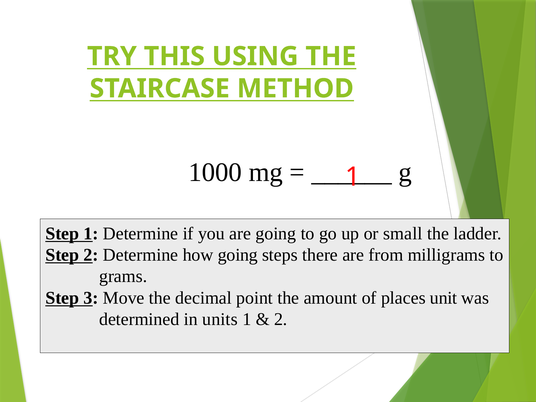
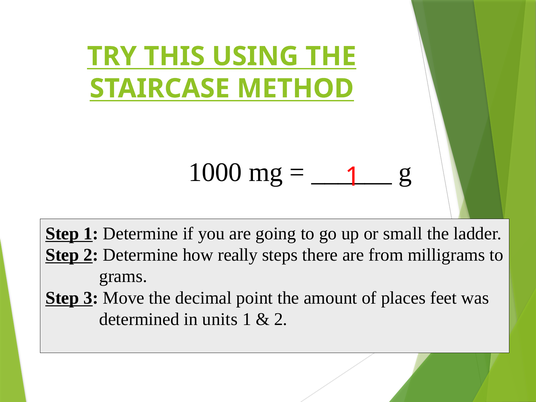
how going: going -> really (238, 255)
unit: unit -> feet (443, 298)
